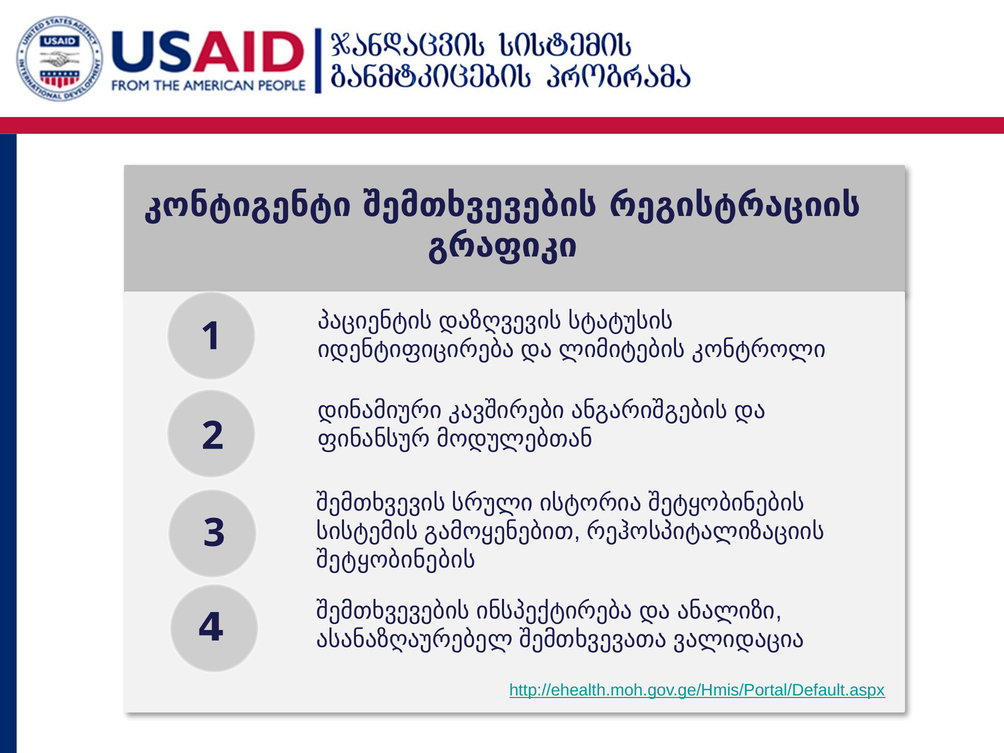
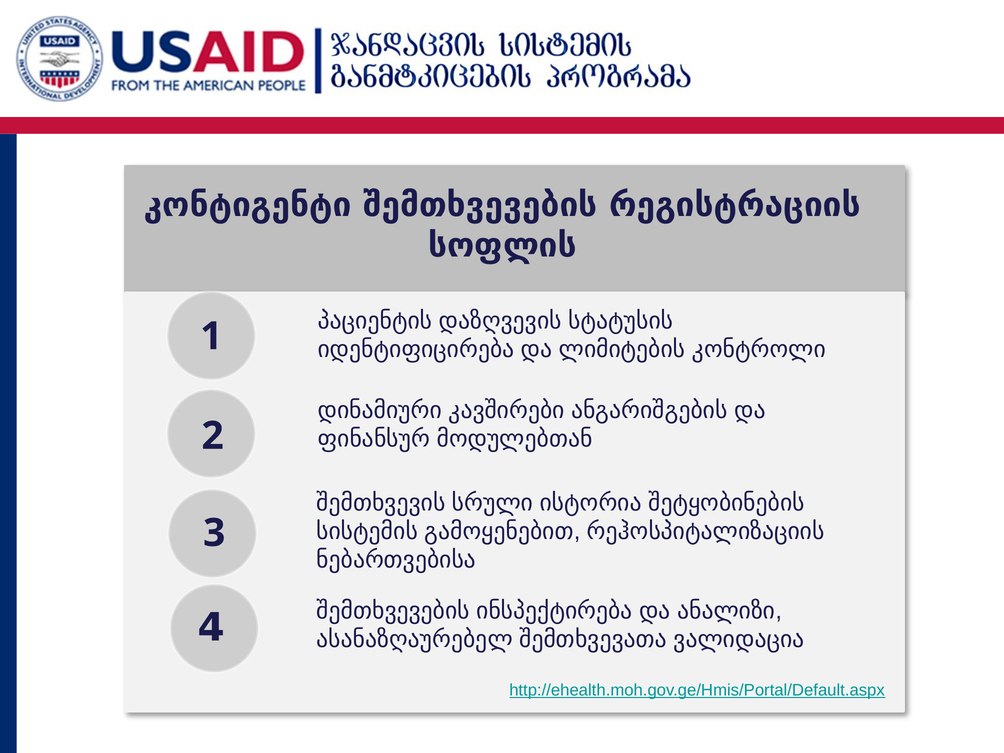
გრაფიკი: გრაფიკი -> სოფლის (503, 245)
შეტყობინების: შეტყობინების -> ნებართვებისა (396, 560)
